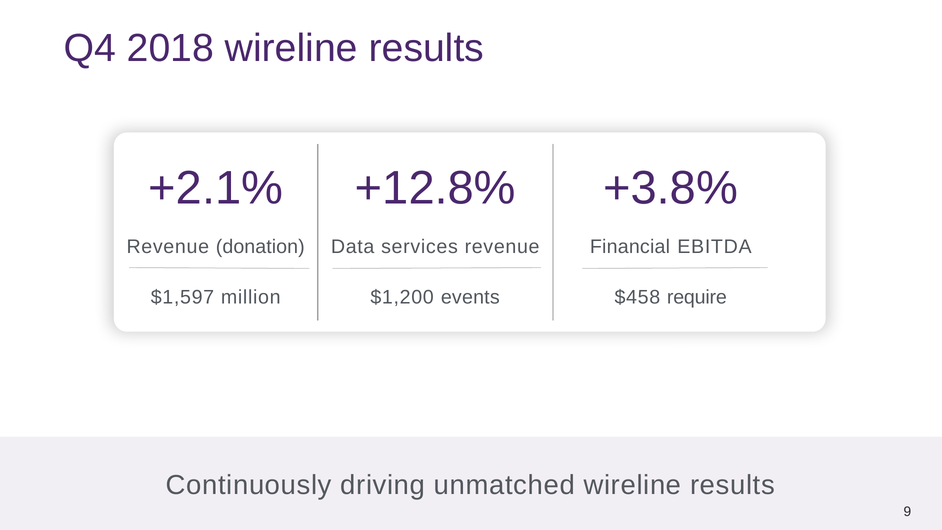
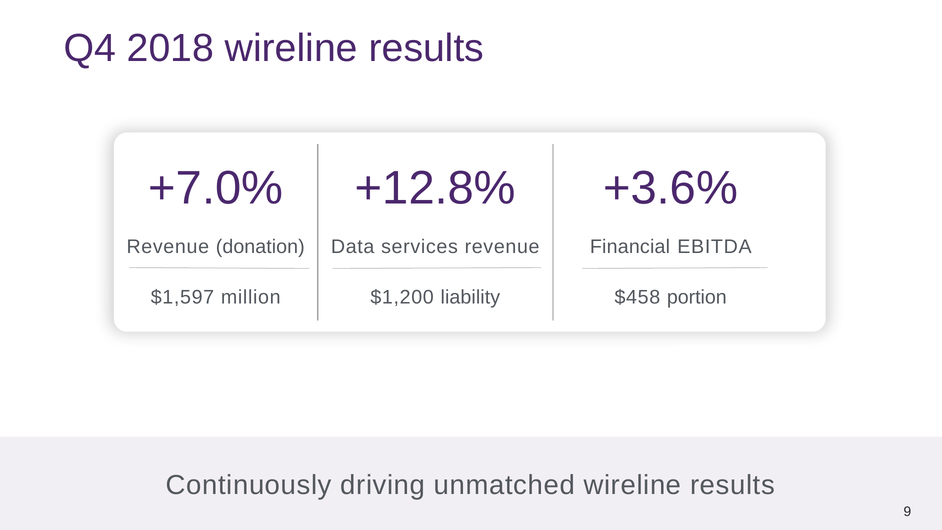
+2.1%: +2.1% -> +7.0% (216, 188)
+3.8%: +3.8% -> +3.6% (671, 188)
events: events -> liability (470, 297)
require: require -> portion (697, 297)
